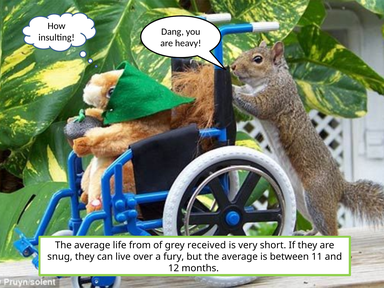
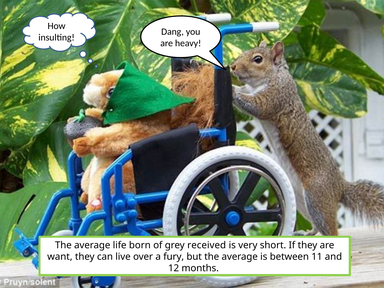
from: from -> born (140, 245)
snug: snug -> want (60, 257)
